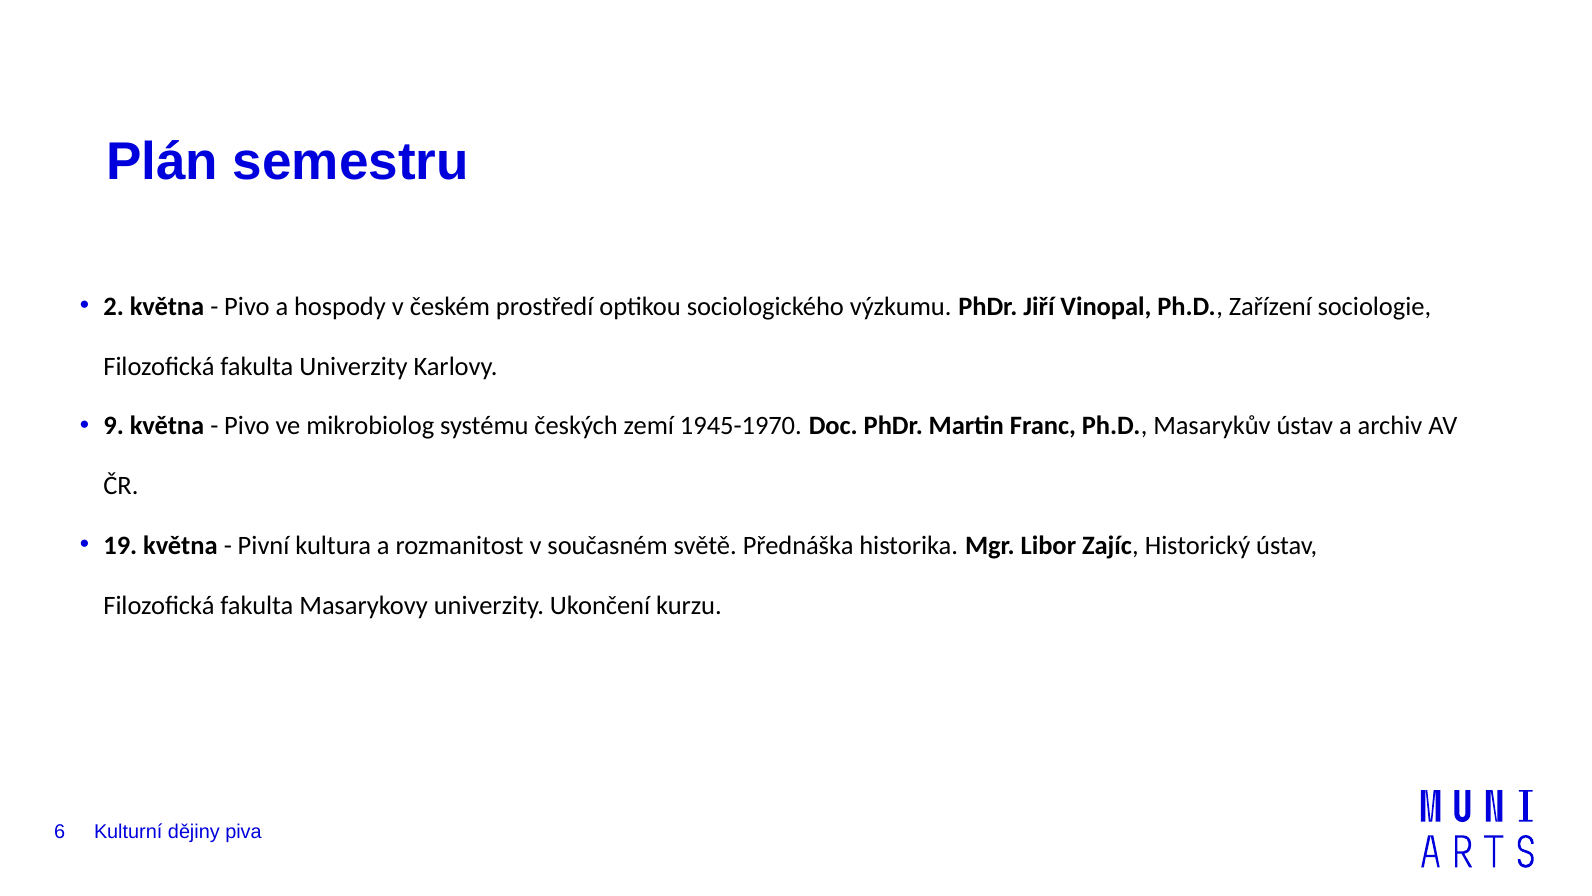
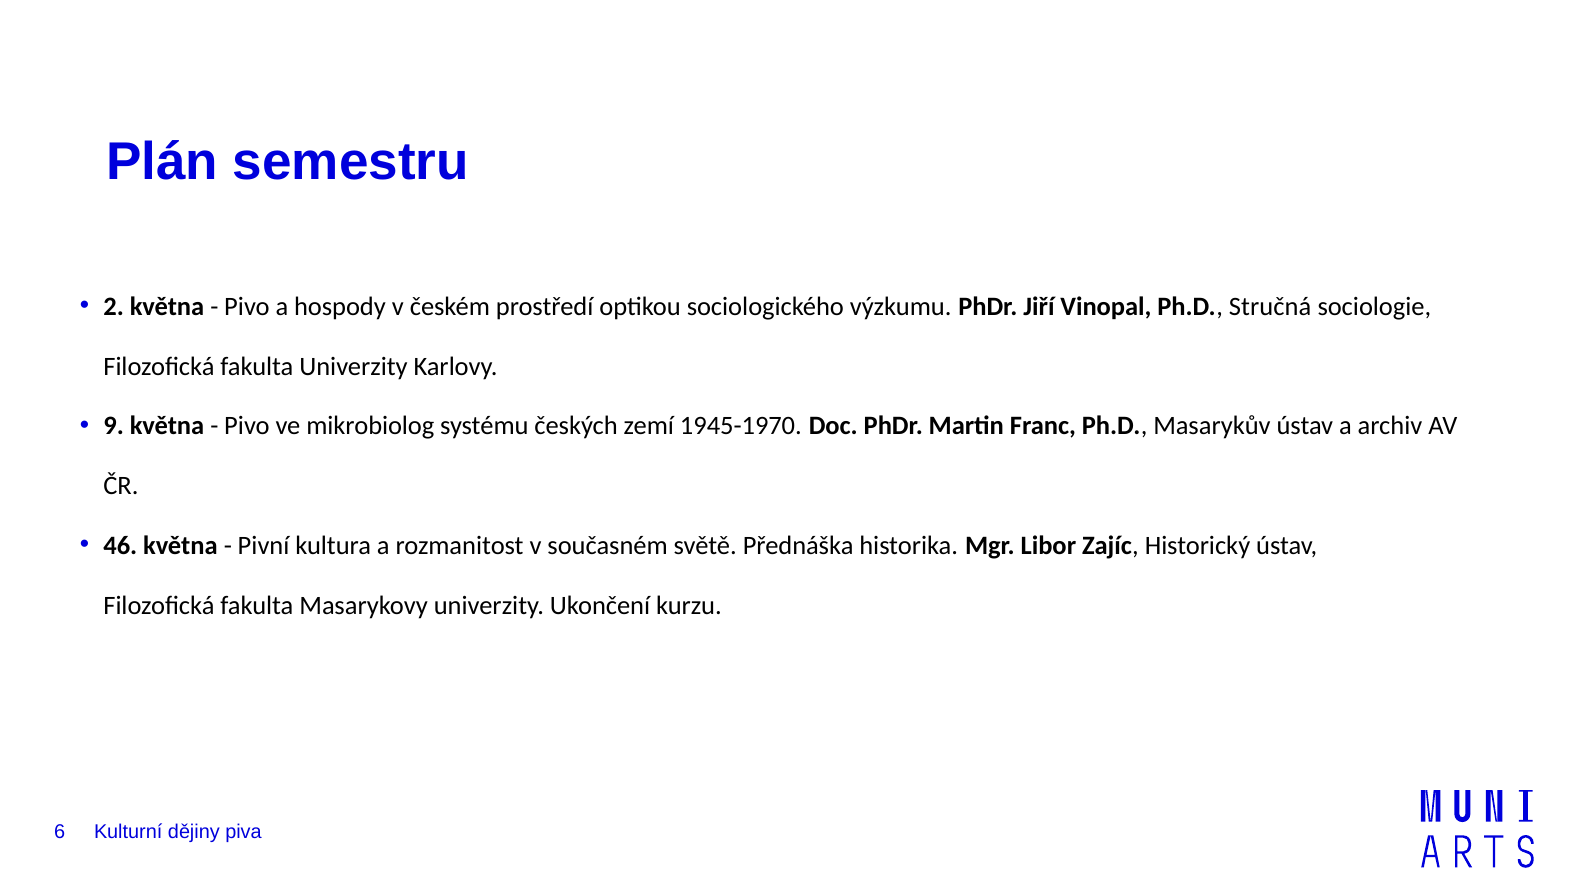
Zařízení: Zařízení -> Stručná (1270, 307)
19: 19 -> 46 (120, 545)
